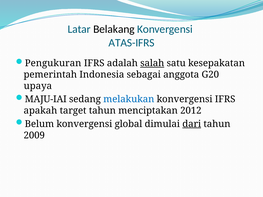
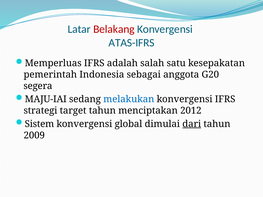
Belakang colour: black -> red (114, 29)
Pengukuran: Pengukuran -> Memperluas (53, 63)
salah underline: present -> none (152, 63)
upaya: upaya -> segera (38, 86)
apakah: apakah -> strategi (40, 111)
Belum: Belum -> Sistem (39, 124)
